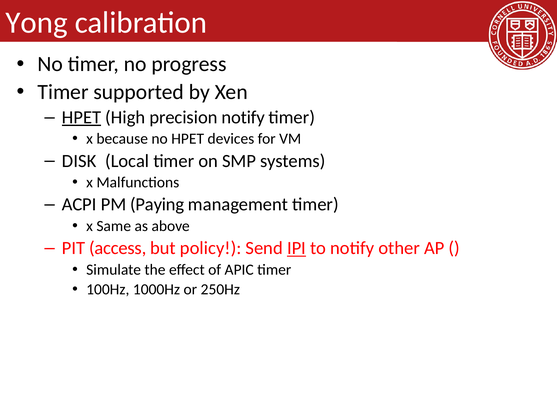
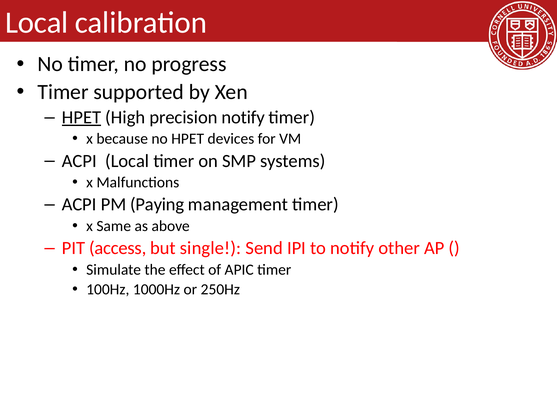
Yong: Yong -> Local (37, 23)
DISK: DISK -> ACPI (79, 161)
policy: policy -> single (211, 248)
IPI underline: present -> none (297, 248)
